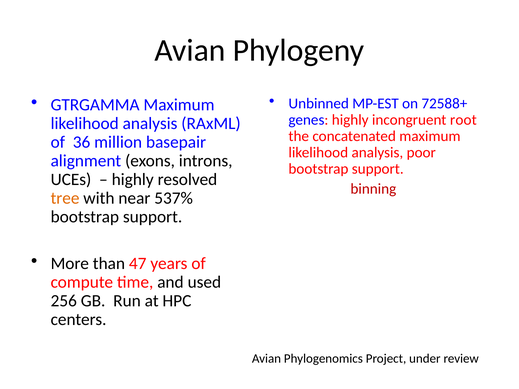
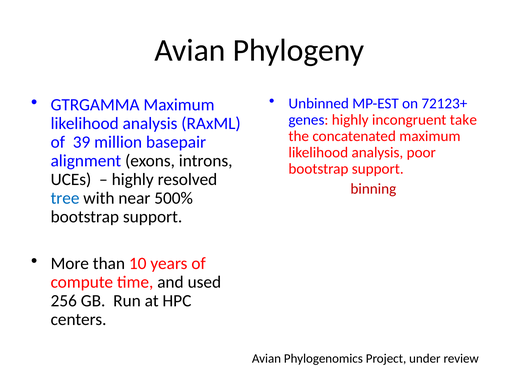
72588+: 72588+ -> 72123+ (444, 104)
root: root -> take (463, 120)
36: 36 -> 39 (82, 142)
tree colour: orange -> blue (65, 198)
537%: 537% -> 500% (174, 198)
47: 47 -> 10 (138, 264)
